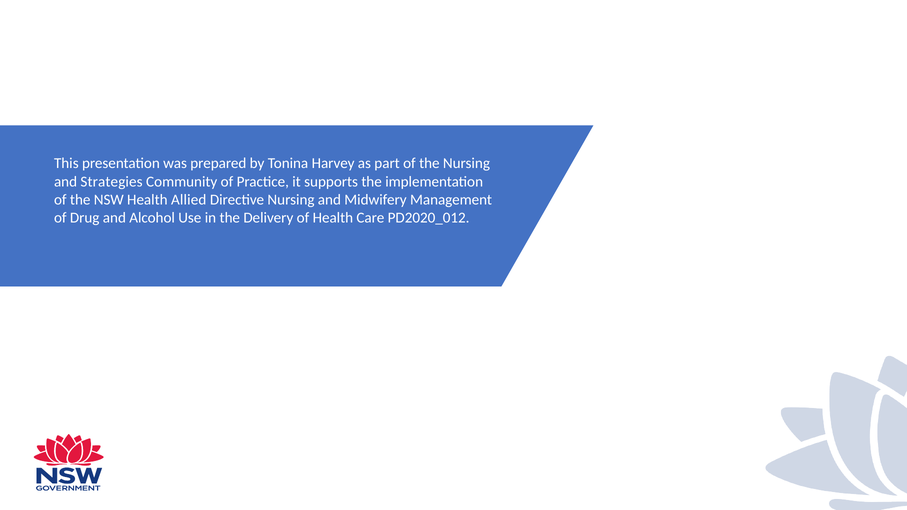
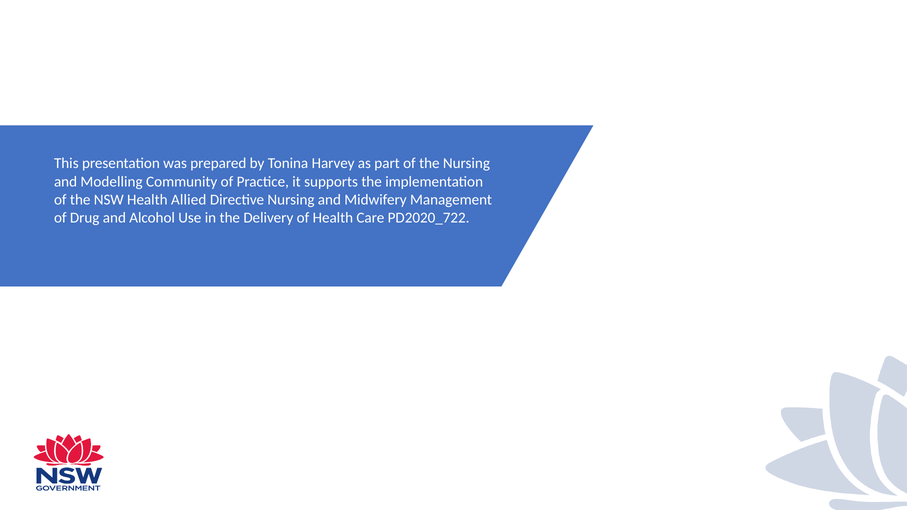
Strategies: Strategies -> Modelling (112, 182)
PD2020_012: PD2020_012 -> PD2020_722 (429, 218)
